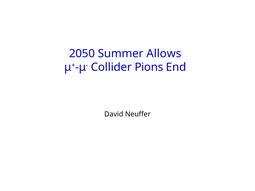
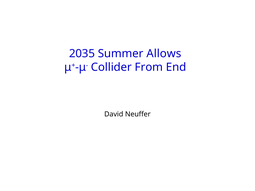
2050: 2050 -> 2035 (82, 54)
Pions: Pions -> From (149, 67)
